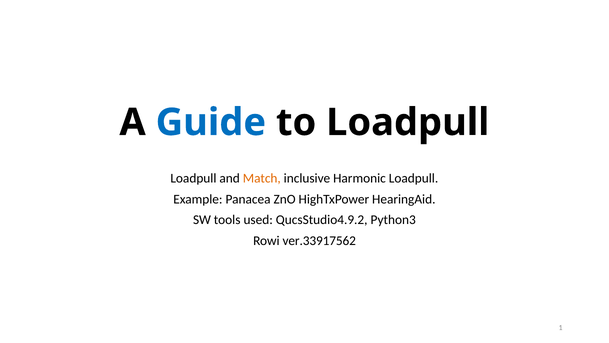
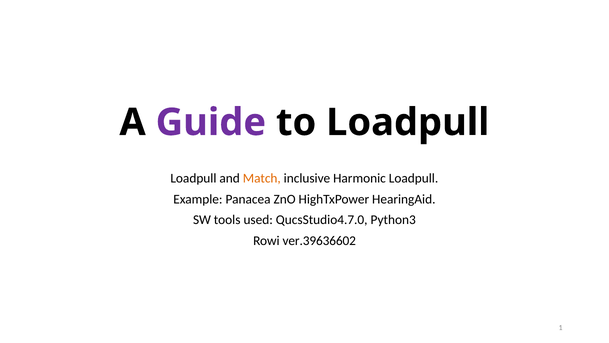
Guide colour: blue -> purple (211, 122)
QucsStudio4.9.2: QucsStudio4.9.2 -> QucsStudio4.7.0 (322, 220)
ver.33917562: ver.33917562 -> ver.39636602 (319, 241)
